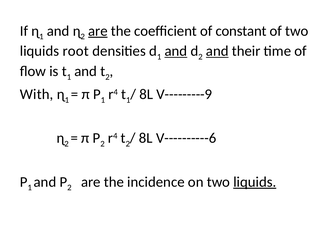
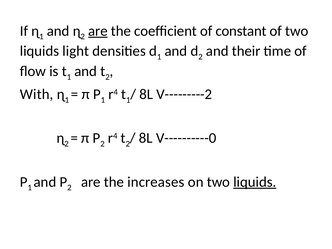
root: root -> light (76, 51)
and underline: present -> none (176, 51)
and underline: present -> none (217, 51)
V---------9: V---------9 -> V---------2 (184, 94)
V----------6: V----------6 -> V----------0 (186, 138)
incidence: incidence -> increases (156, 182)
